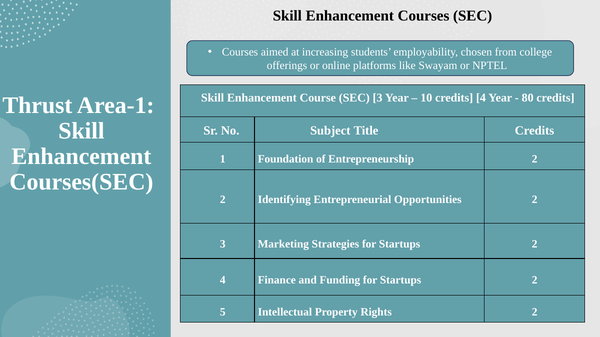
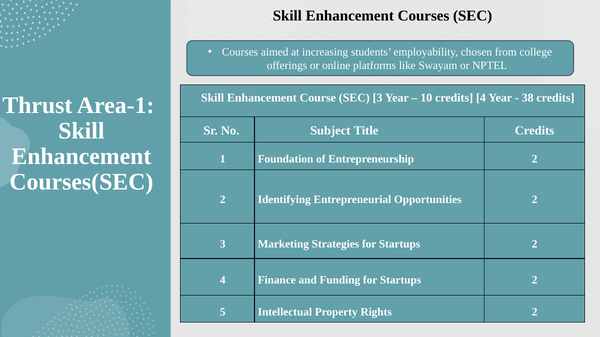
80: 80 -> 38 (528, 98)
